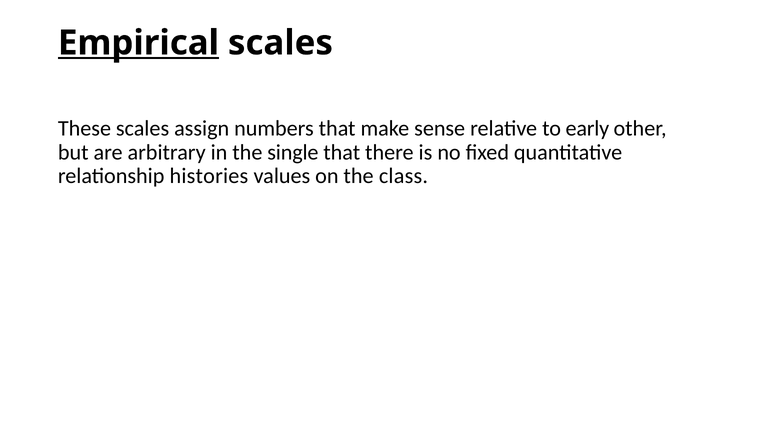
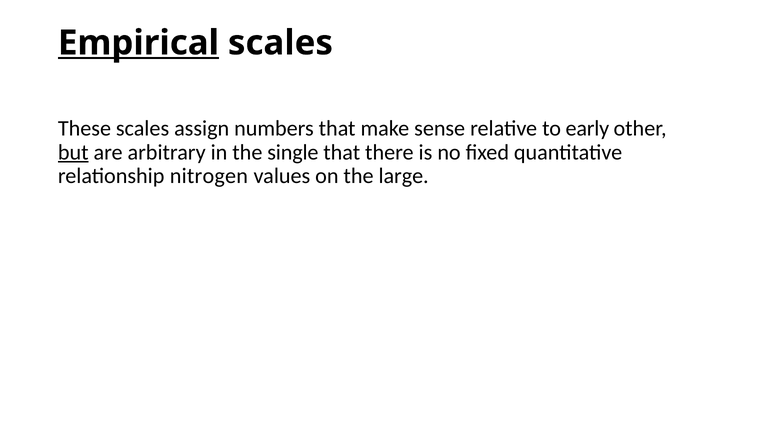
but underline: none -> present (73, 152)
histories: histories -> nitrogen (209, 176)
class: class -> large (404, 176)
